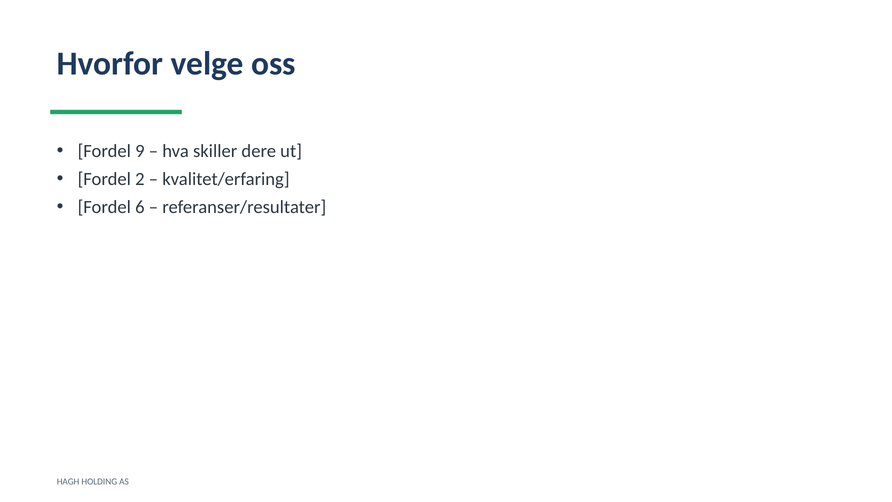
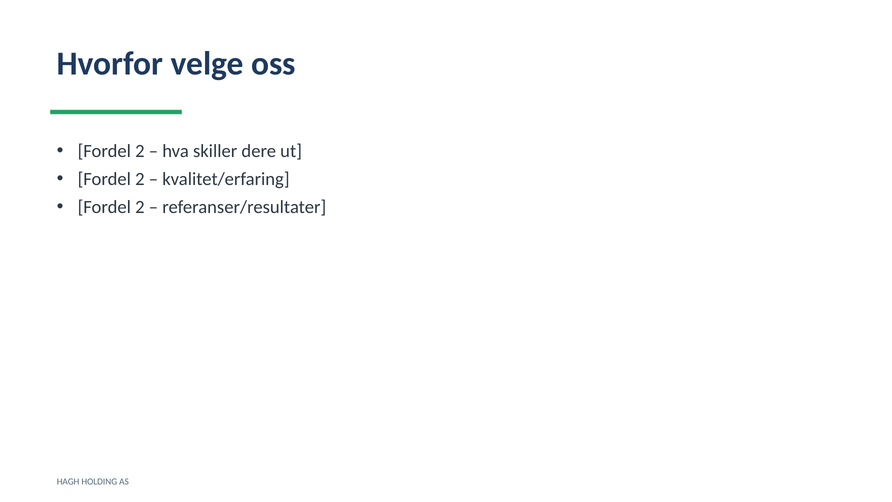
9: 9 -> 2 (140, 151)
6: 6 -> 2 (140, 207)
